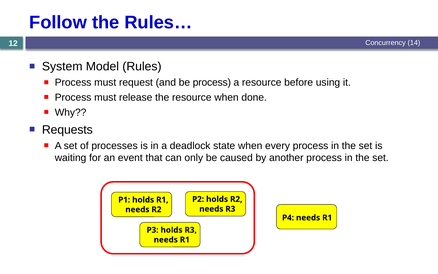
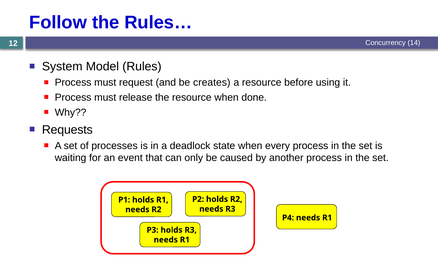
be process: process -> creates (212, 83)
